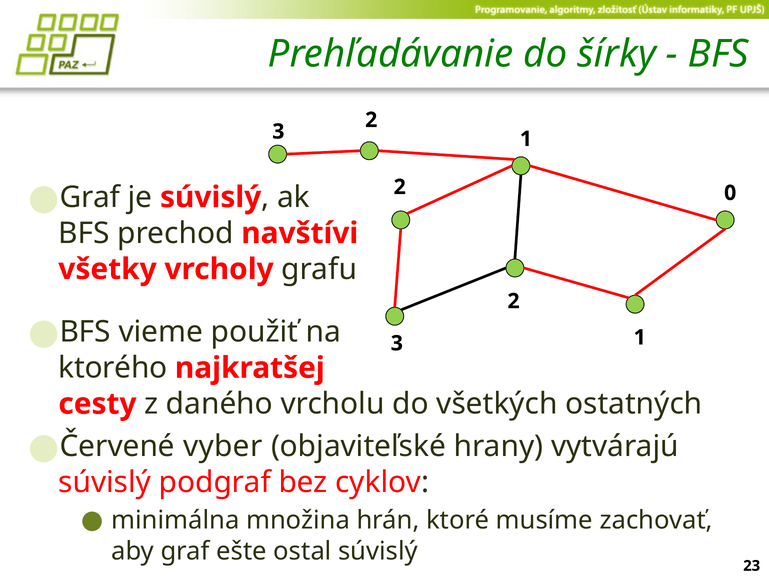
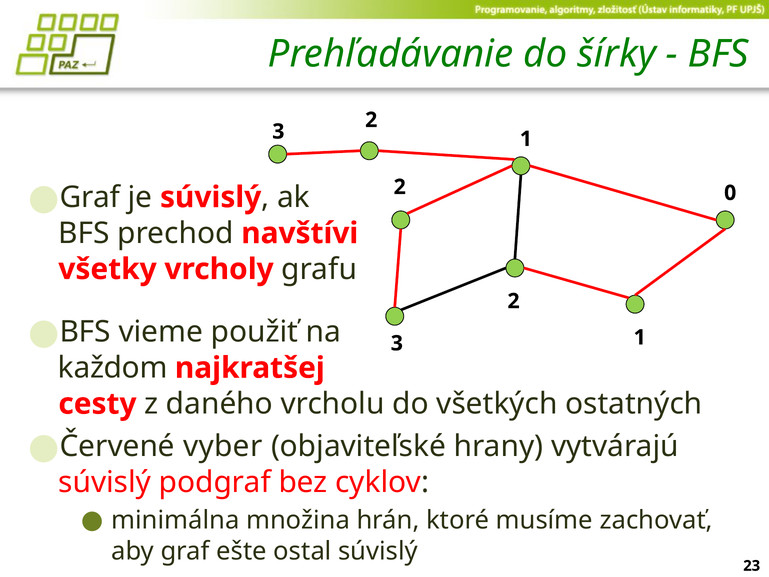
ktorého: ktorého -> každom (113, 368)
